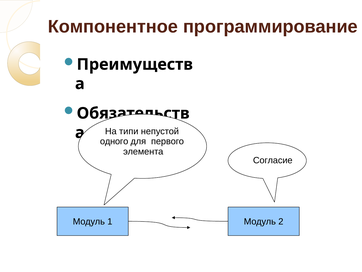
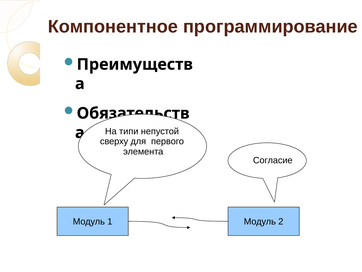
одного: одного -> сверху (114, 141)
